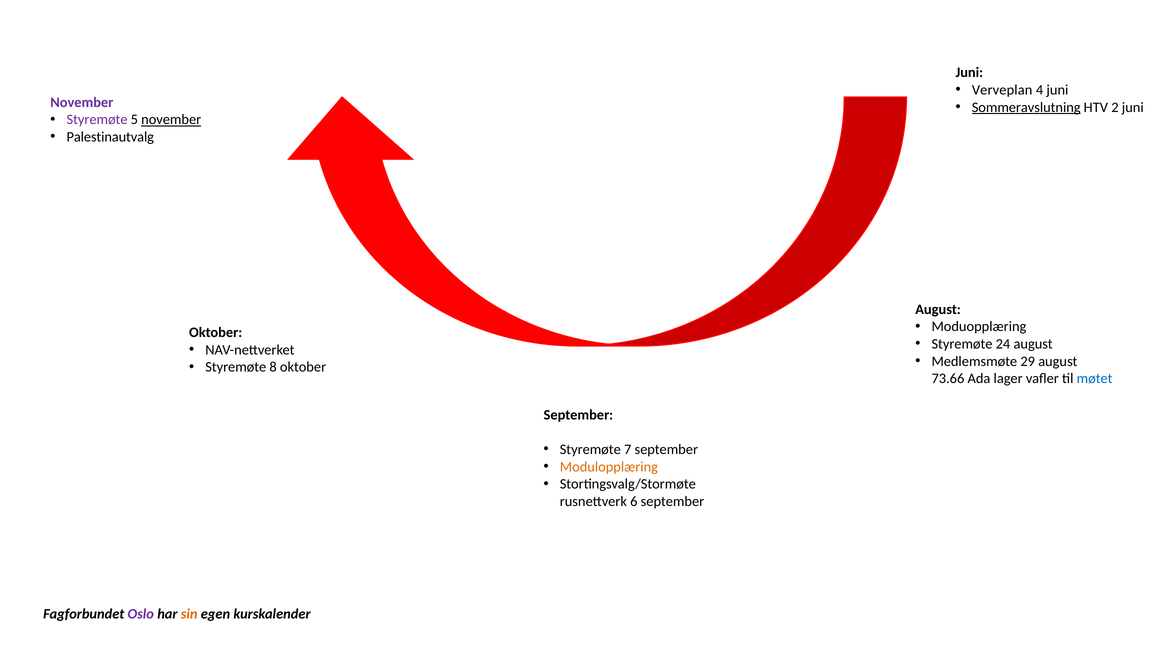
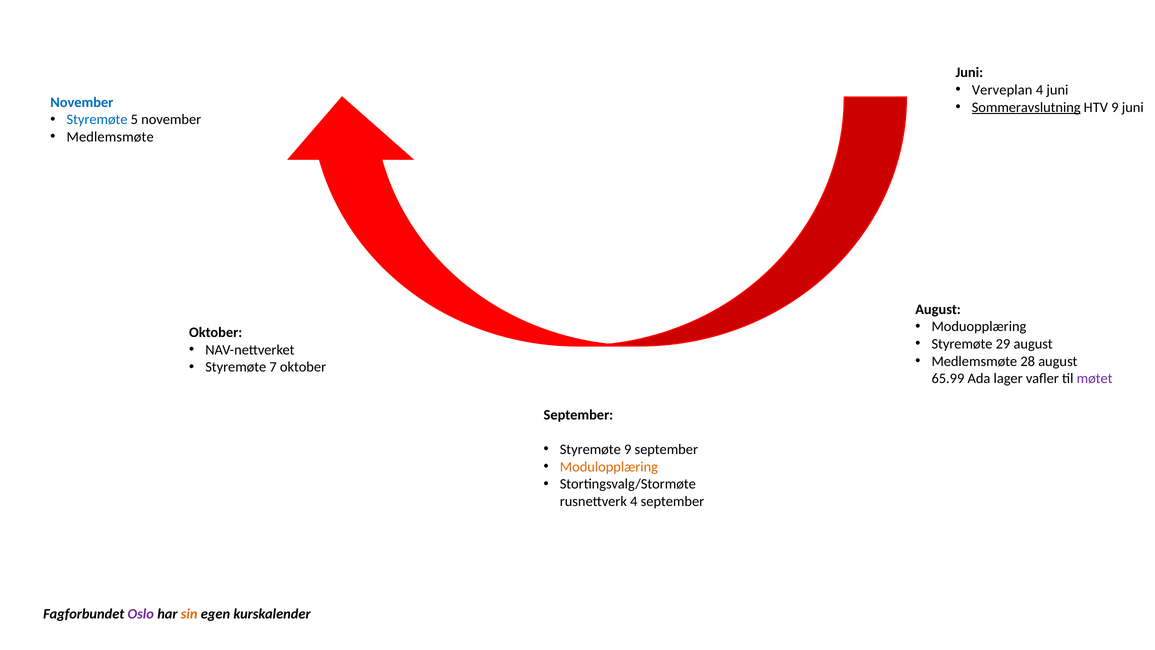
November colour: purple -> blue (82, 102)
HTV 2: 2 -> 9 (1115, 107)
Styremøte colour: purple -> blue (97, 120)
november underline: present -> none (171, 120)
Palestinautvalg: Palestinautvalg -> Medlemsmøte (110, 137)
24: 24 -> 29 (1003, 344)
29: 29 -> 28 (1028, 361)
8: 8 -> 7 (273, 367)
73.66: 73.66 -> 65.99 (948, 378)
møtet colour: blue -> purple (1095, 378)
Styremøte 7: 7 -> 9 (628, 449)
rusnettverk 6: 6 -> 4 (634, 501)
